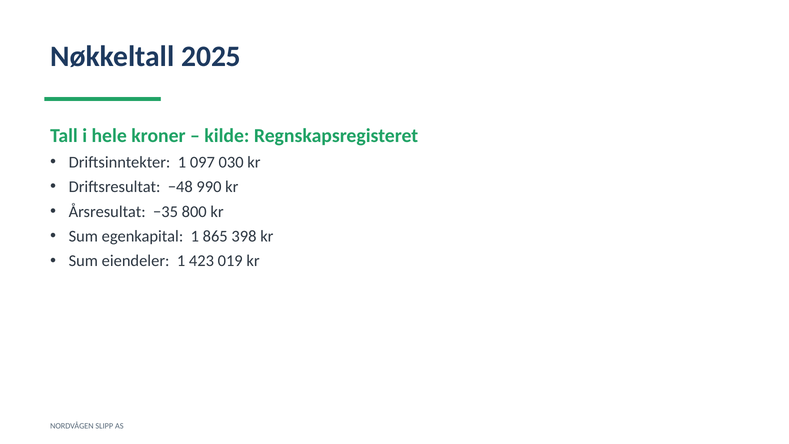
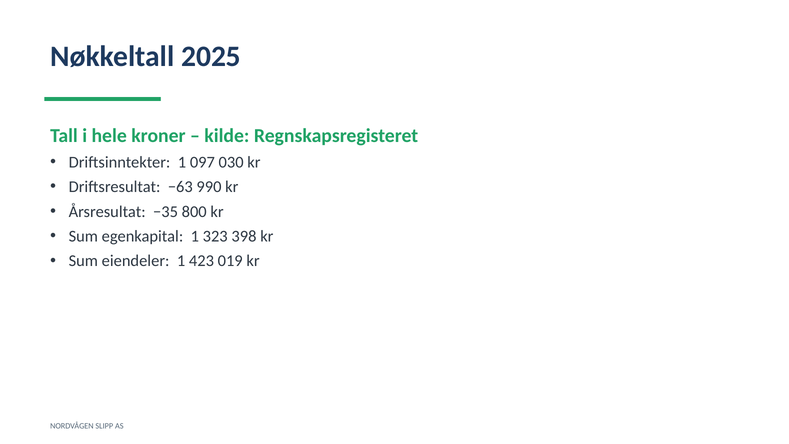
−48: −48 -> −63 (180, 187)
865: 865 -> 323 (215, 236)
